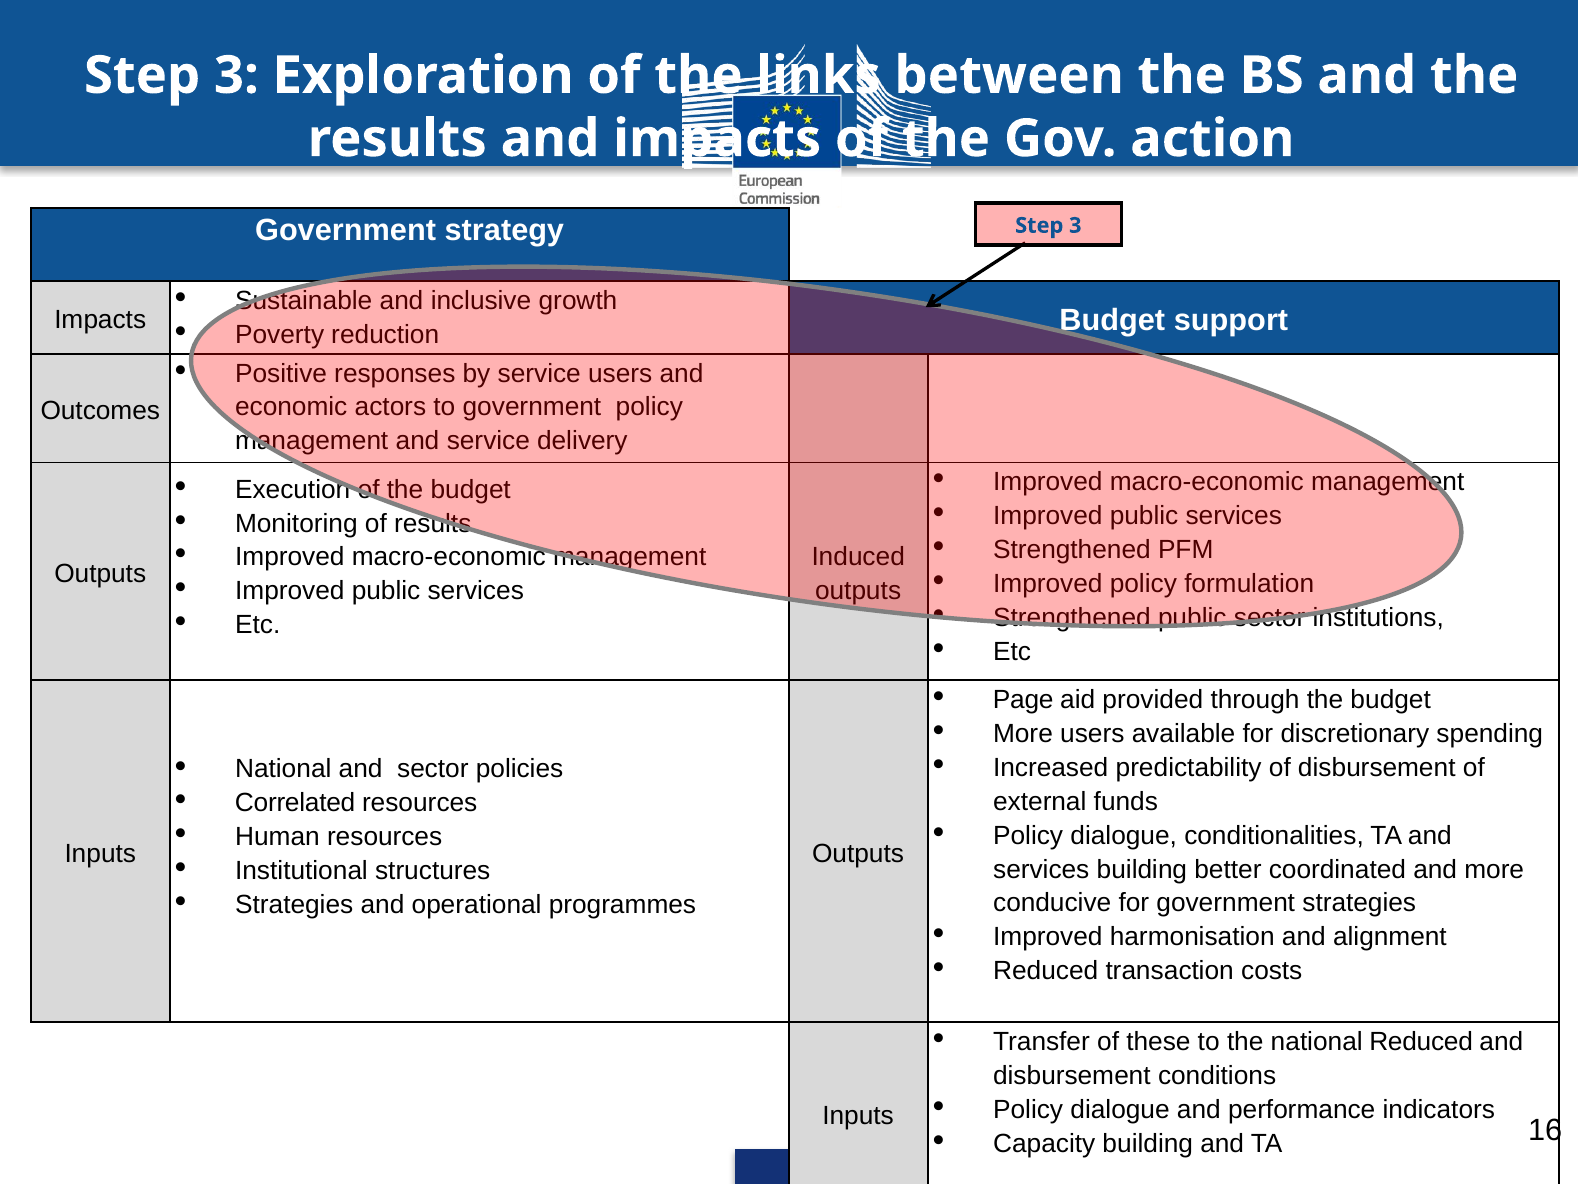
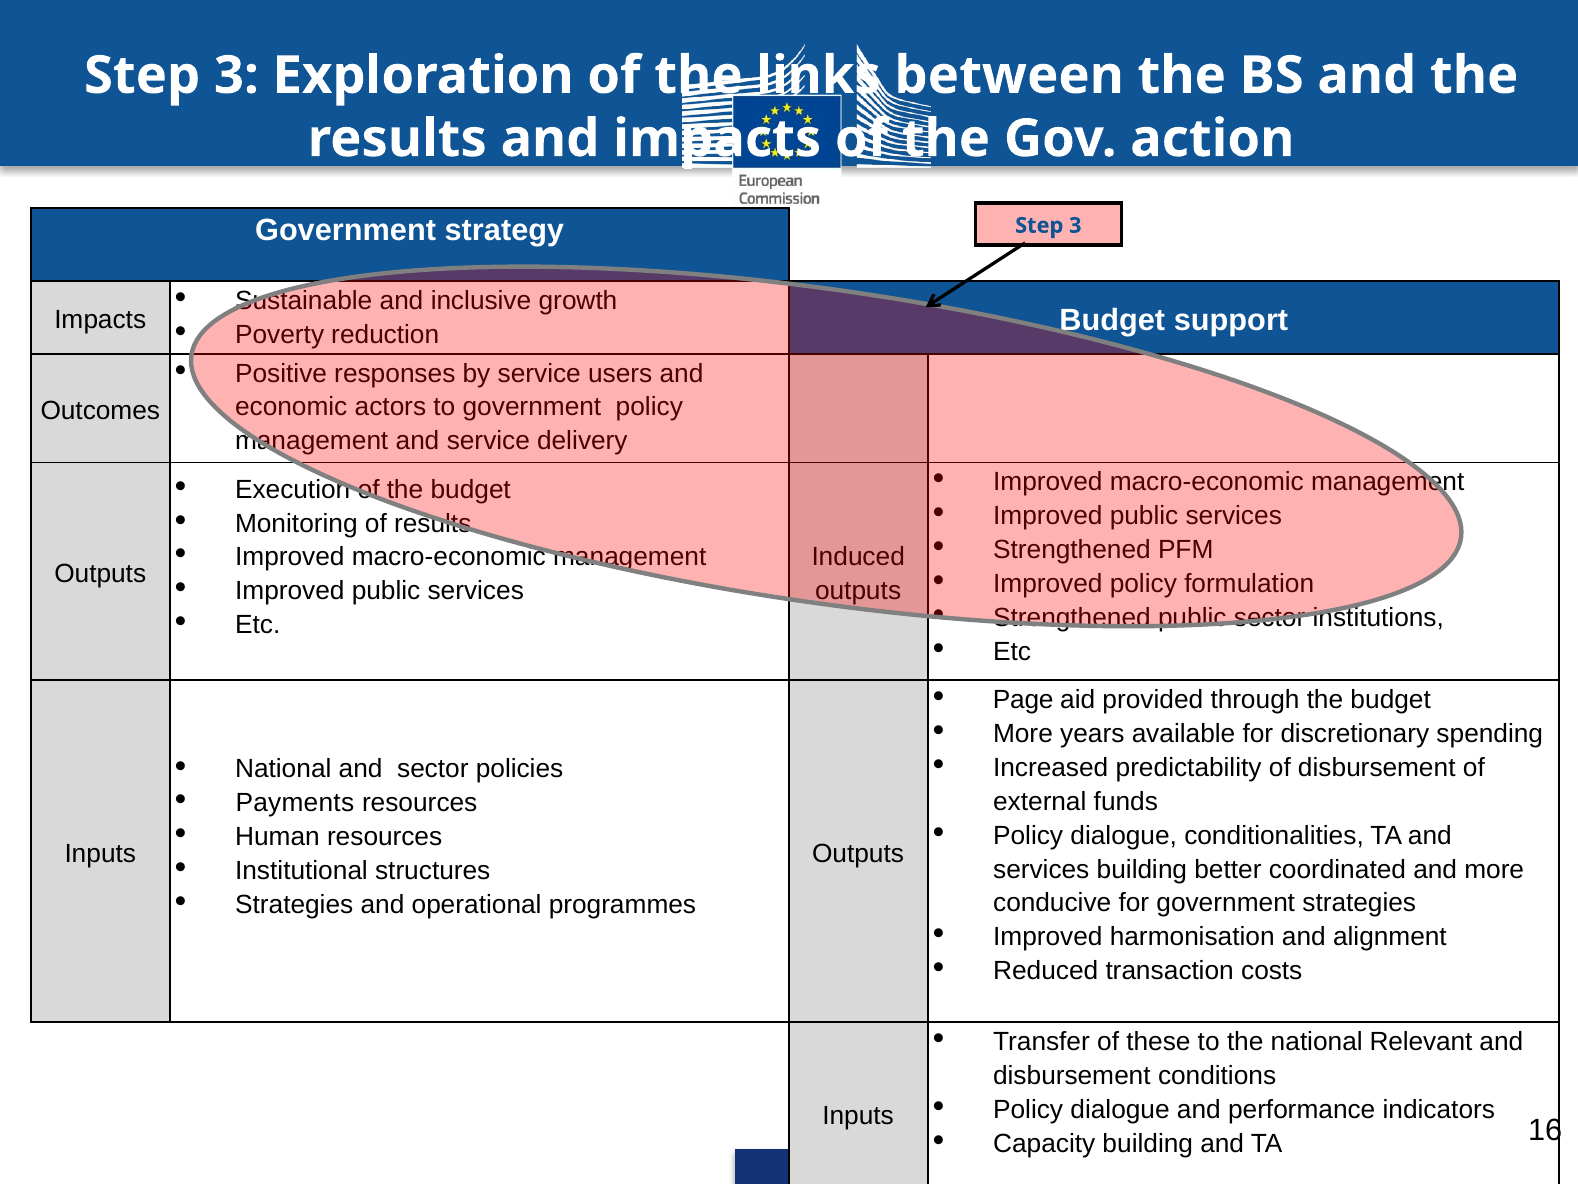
More users: users -> years (1092, 734)
Correlated: Correlated -> Payments (295, 803)
national Reduced: Reduced -> Relevant (1421, 1041)
